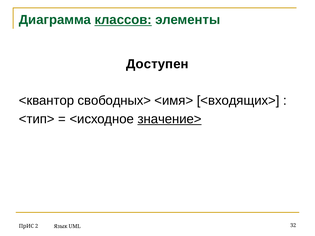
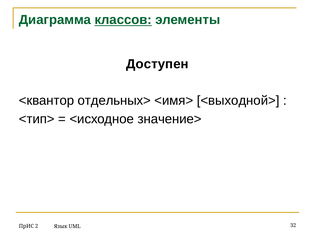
свободных>: свободных> -> отдельных> (114, 101)
<входящих>: <входящих> -> <выходной> (238, 101)
значение> underline: present -> none (170, 119)
